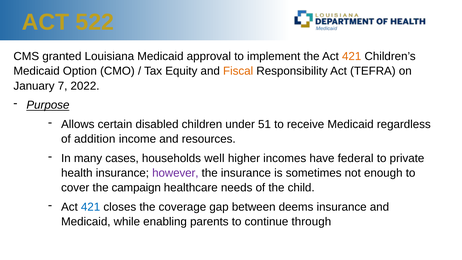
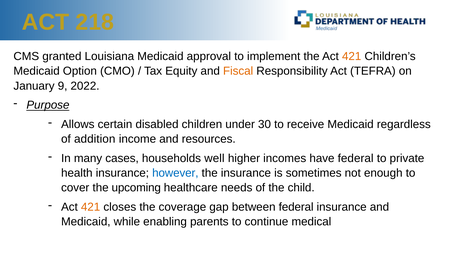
522: 522 -> 218 (95, 22)
7: 7 -> 9 (63, 86)
51: 51 -> 30 (265, 124)
however colour: purple -> blue (175, 173)
campaign: campaign -> upcoming (136, 188)
421 colour: blue -> orange (91, 207)
between deems: deems -> federal (296, 207)
through: through -> medical (311, 222)
